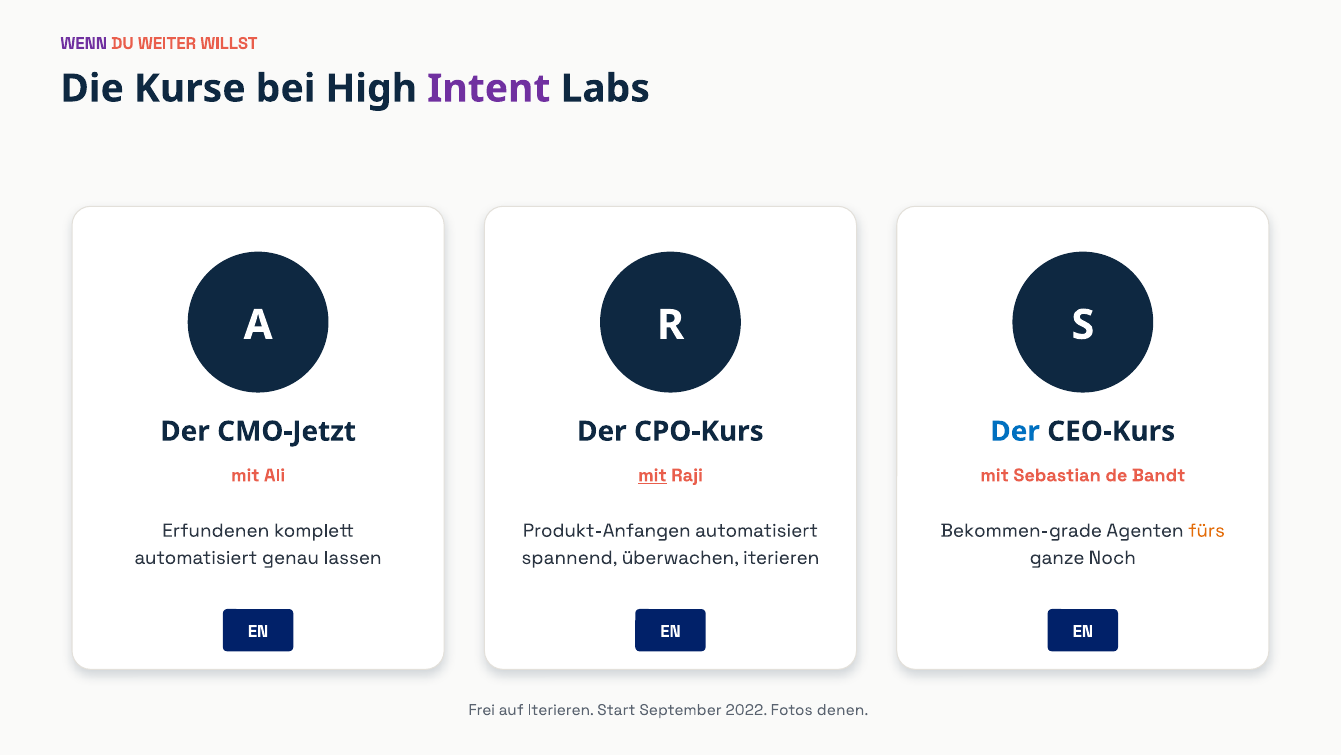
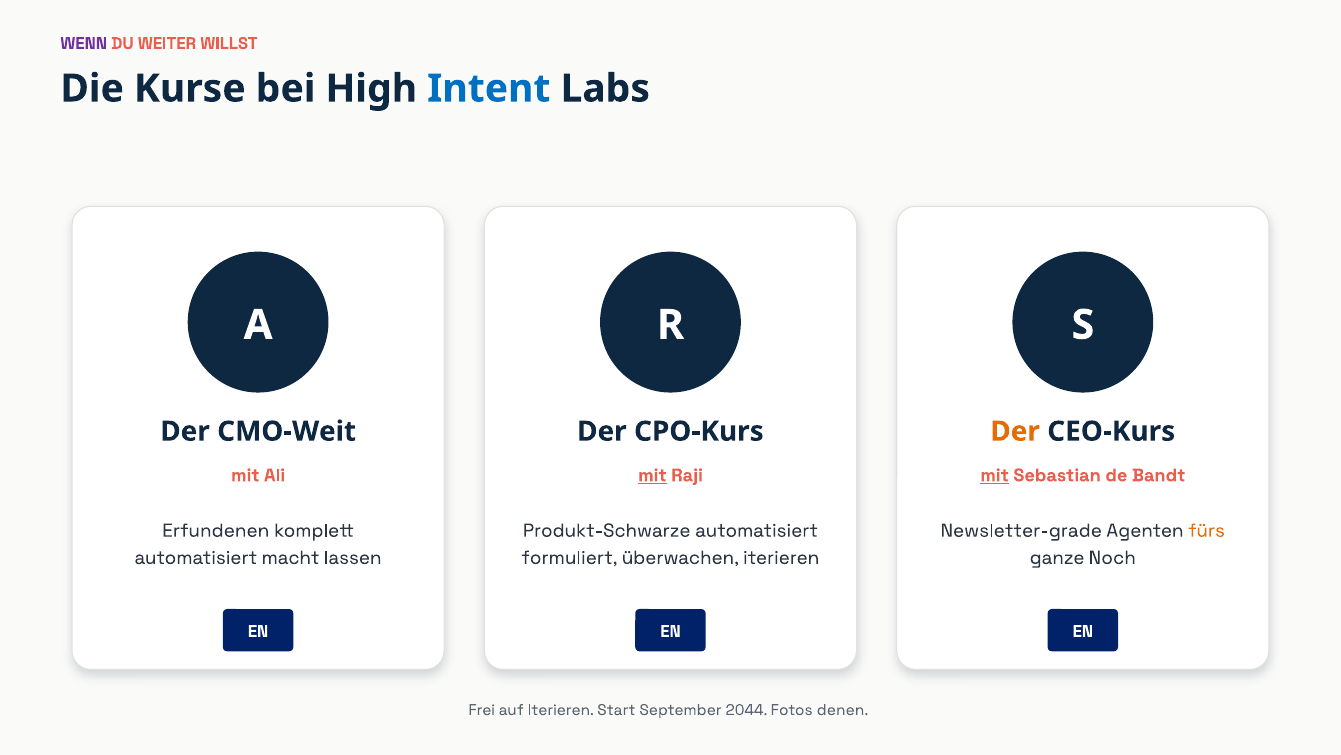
Intent colour: purple -> blue (489, 89)
CMO-Jetzt: CMO-Jetzt -> CMO-Weit (287, 431)
Der colour: blue -> orange (1015, 431)
mit underline: none -> present (995, 475)
Produkt-Anfangen: Produkt-Anfangen -> Produkt-Schwarze (607, 530)
Bekommen-grade: Bekommen-grade -> Newsletter-grade (1021, 530)
genau: genau -> macht (291, 557)
spannend: spannend -> formuliert (569, 557)
2022: 2022 -> 2044 (746, 709)
